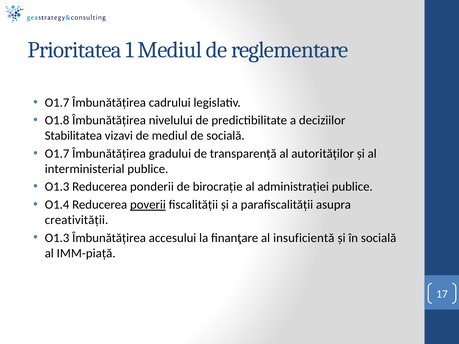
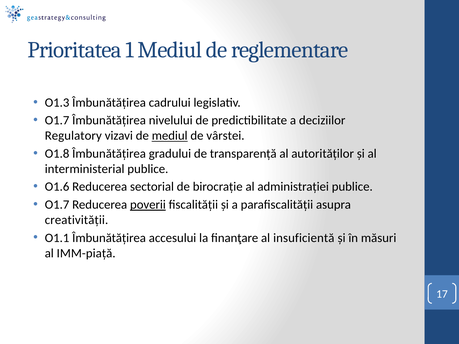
O1.7: O1.7 -> O1.3 (57, 103)
O1.8: O1.8 -> O1.7 (57, 121)
Stabilitatea: Stabilitatea -> Regulatory (73, 136)
mediul underline: none -> present (170, 136)
de socială: socială -> vârstei (225, 136)
O1.7: O1.7 -> O1.8 (57, 154)
O1.3: O1.3 -> O1.6 (57, 187)
ponderii: ponderii -> sectorial (152, 187)
O1.4: O1.4 -> O1.7 (57, 205)
O1.3: O1.3 -> O1.1 (57, 238)
în socială: socială -> măsuri (379, 238)
